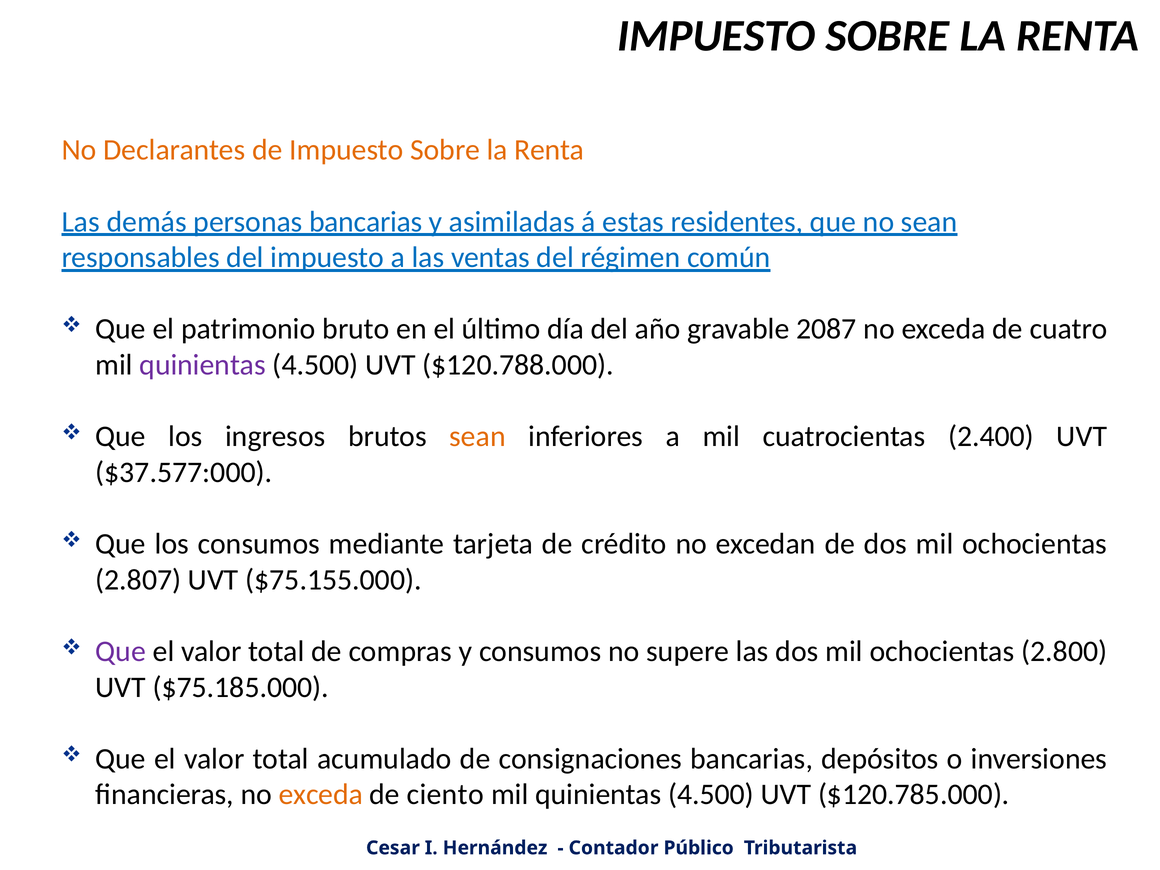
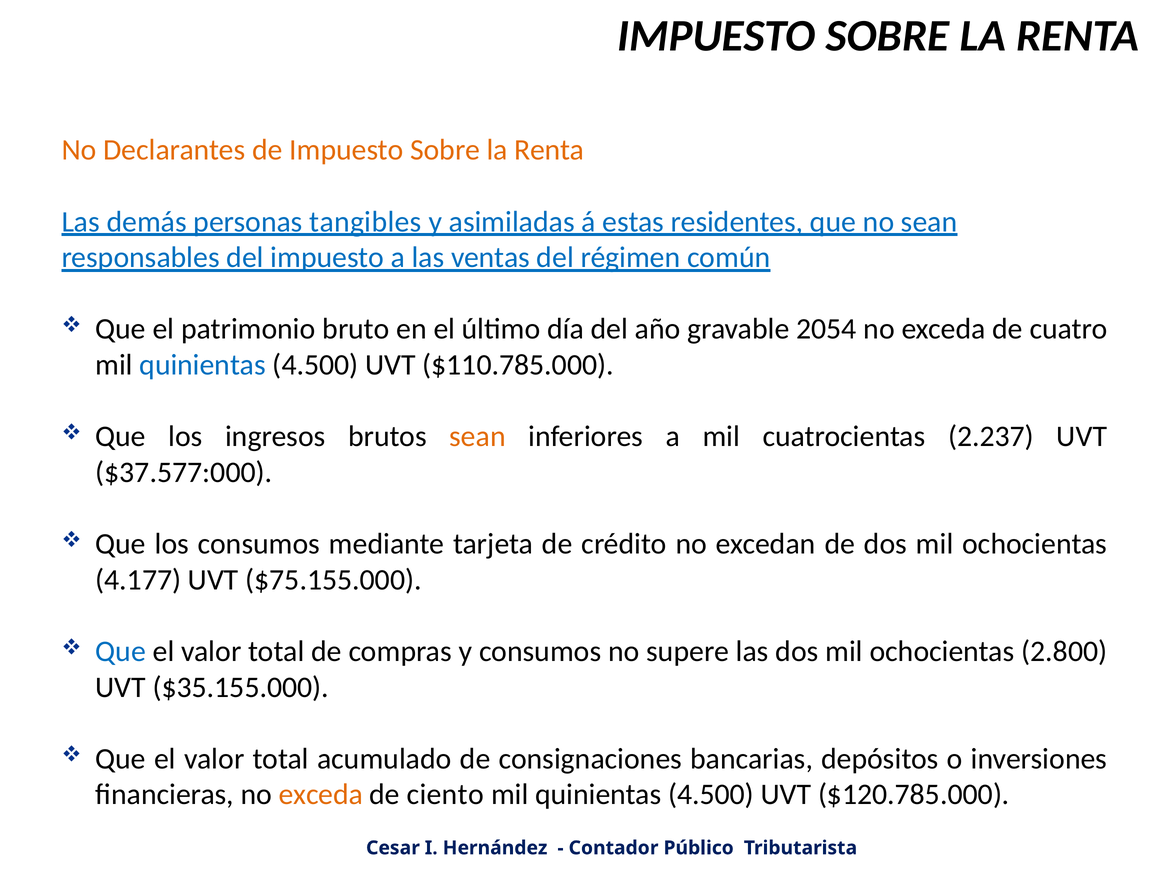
personas bancarias: bancarias -> tangibles (365, 222)
2087: 2087 -> 2054 (826, 329)
quinientas colour: purple -> blue (203, 365)
$120.788.000: $120.788.000 -> $110.785.000 (518, 365)
2.400: 2.400 -> 2.237 (991, 437)
2.807: 2.807 -> 4.177 (138, 580)
Que colour: purple -> blue (121, 651)
$75.185.000: $75.185.000 -> $35.155.000 (241, 687)
